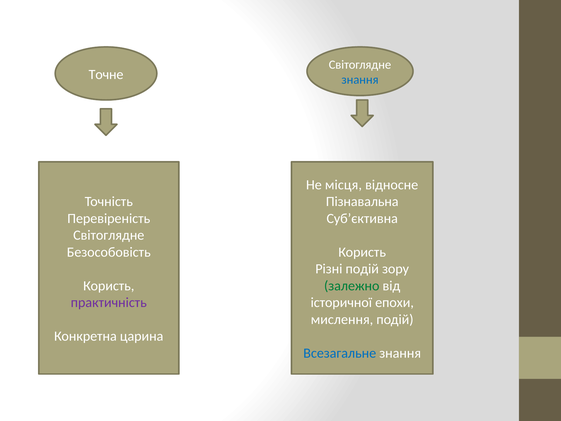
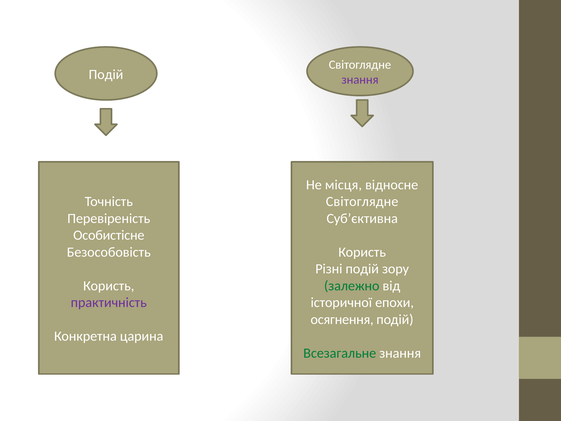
Точне: Точне -> Подій (106, 74)
знання colour: blue -> purple (360, 80)
Пізнавальна: Пізнавальна -> Світоглядне (362, 201)
Світоглядне: Світоглядне -> Особистісне (109, 235)
мислення: мислення -> осягнення (342, 319)
Всезагальне colour: blue -> green (340, 353)
